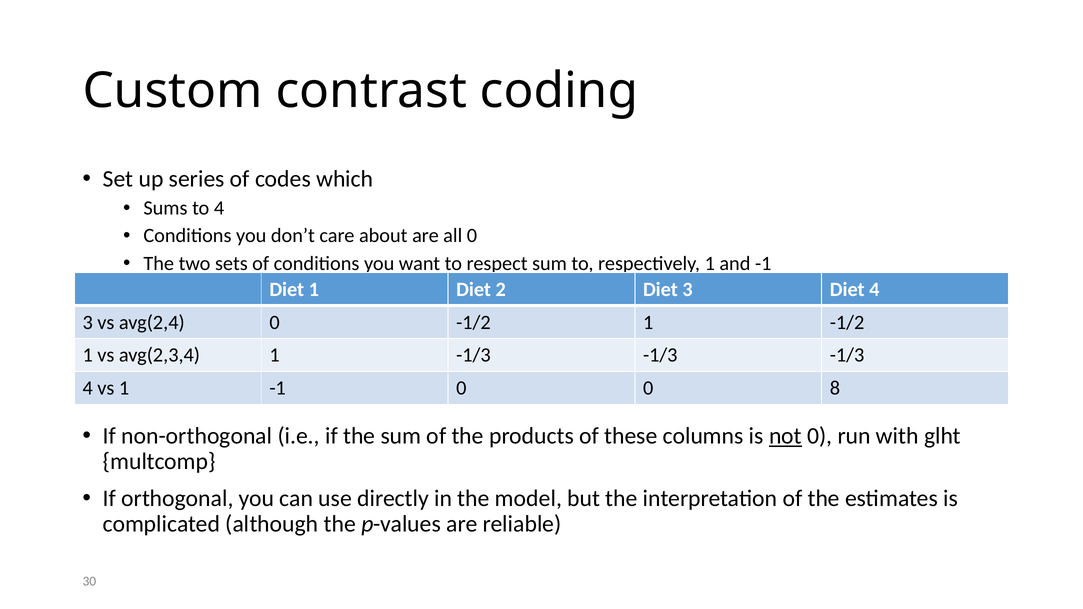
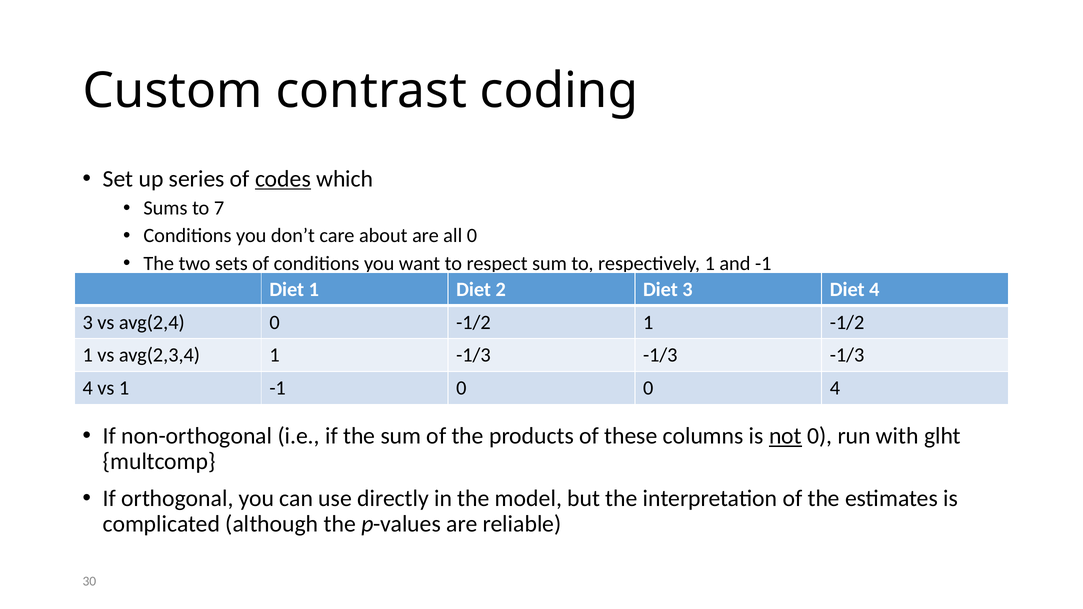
codes underline: none -> present (283, 179)
to 4: 4 -> 7 (219, 208)
0 8: 8 -> 4 (835, 388)
